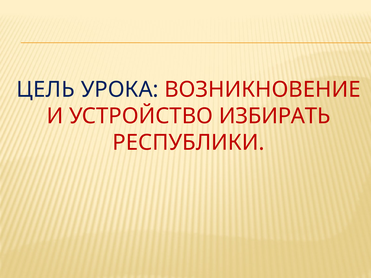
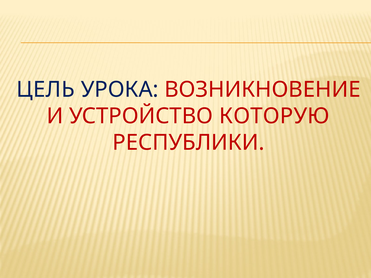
ИЗБИРАТЬ: ИЗБИРАТЬ -> КОТОРУЮ (274, 116)
